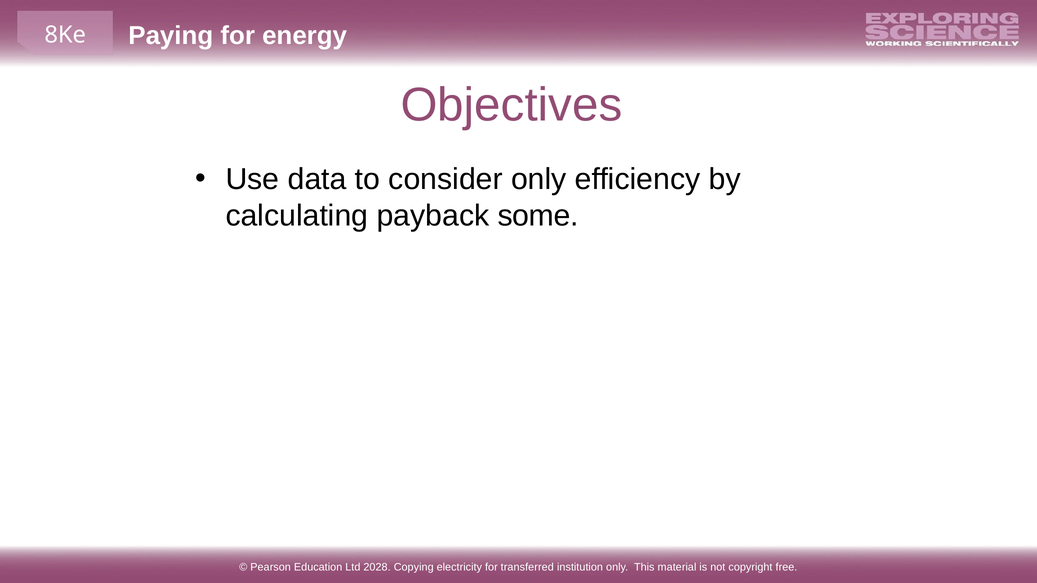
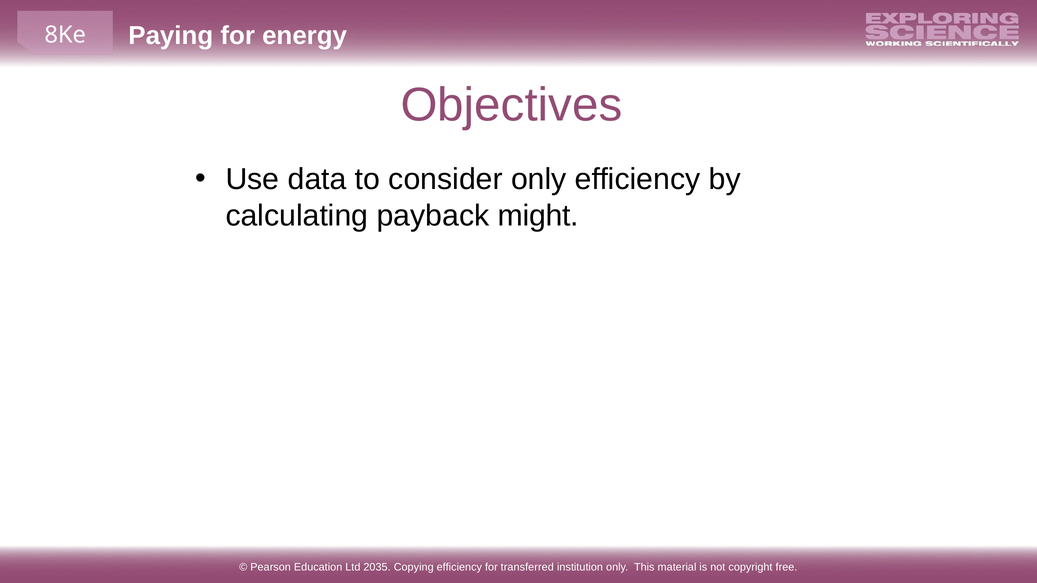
some: some -> might (538, 216)
2028: 2028 -> 2035 (377, 567)
Copying electricity: electricity -> efficiency (459, 567)
